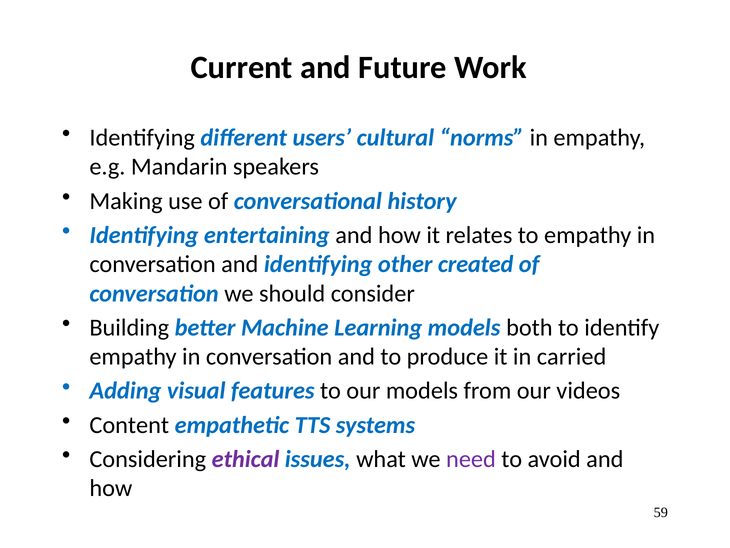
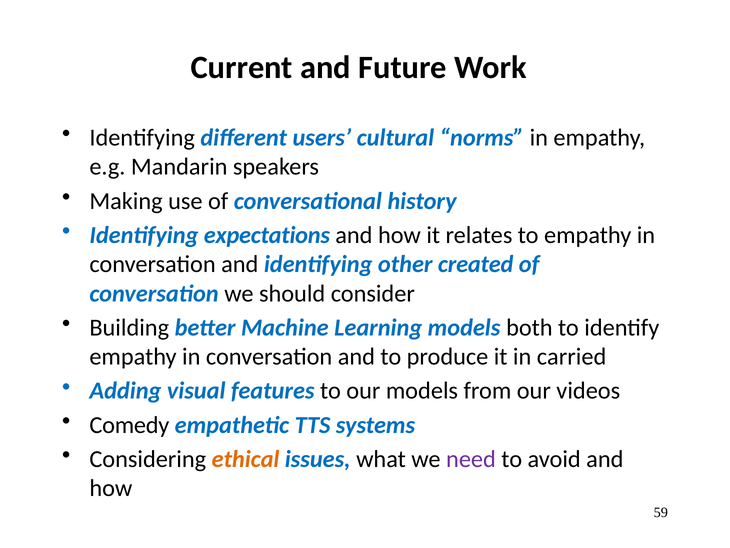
entertaining: entertaining -> expectations (267, 235)
Content: Content -> Comedy (129, 425)
ethical colour: purple -> orange (246, 459)
